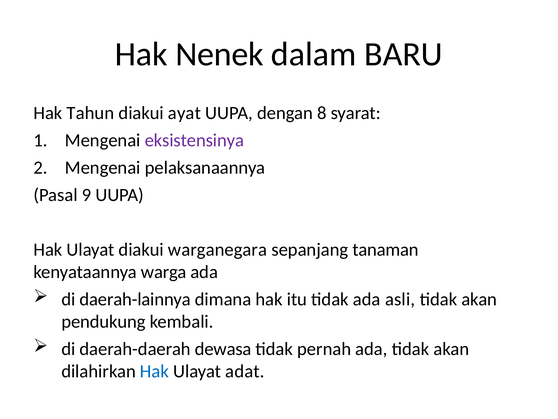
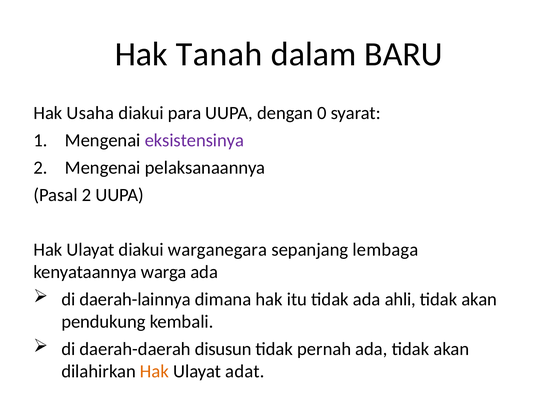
Nenek: Nenek -> Tanah (219, 54)
Tahun: Tahun -> Usaha (90, 113)
ayat: ayat -> para (185, 113)
8: 8 -> 0 (322, 113)
Pasal 9: 9 -> 2 (87, 195)
tanaman: tanaman -> lembaga (385, 249)
asli: asli -> ahli (400, 299)
dewasa: dewasa -> disusun (223, 349)
Hak colour: blue -> orange (154, 371)
